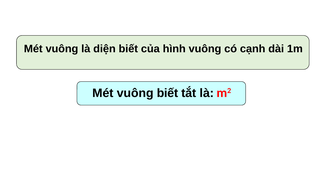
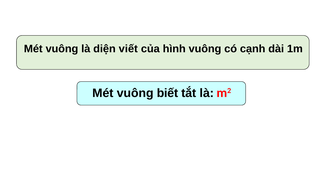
diện biết: biết -> viết (128, 49)
